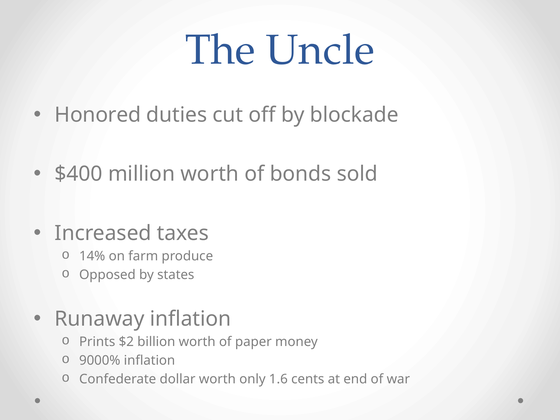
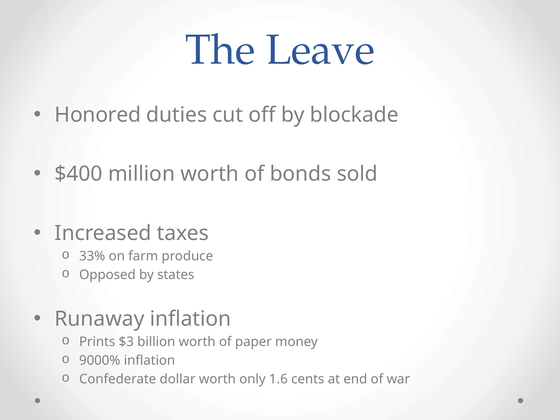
Uncle: Uncle -> Leave (320, 50)
14%: 14% -> 33% (92, 256)
$2: $2 -> $3 (126, 342)
